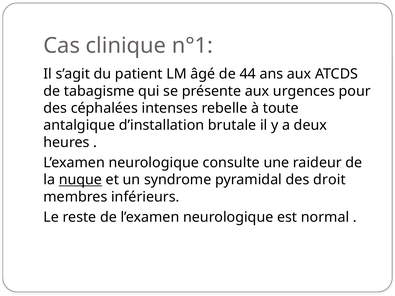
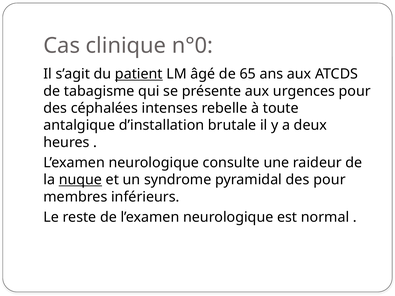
n°1: n°1 -> n°0 (192, 46)
patient underline: none -> present (139, 74)
44: 44 -> 65 (248, 74)
des droit: droit -> pour (330, 180)
